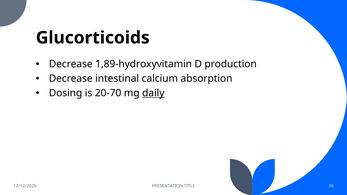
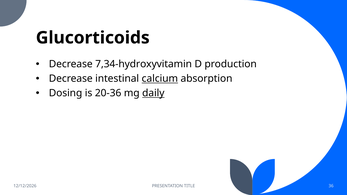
1,89-hydroxyvitamin: 1,89-hydroxyvitamin -> 7,34-hydroxyvitamin (144, 64)
calcium underline: none -> present (160, 79)
20-70: 20-70 -> 20-36 (108, 93)
